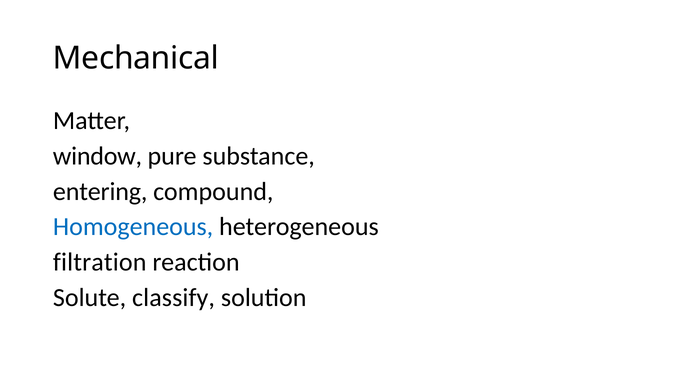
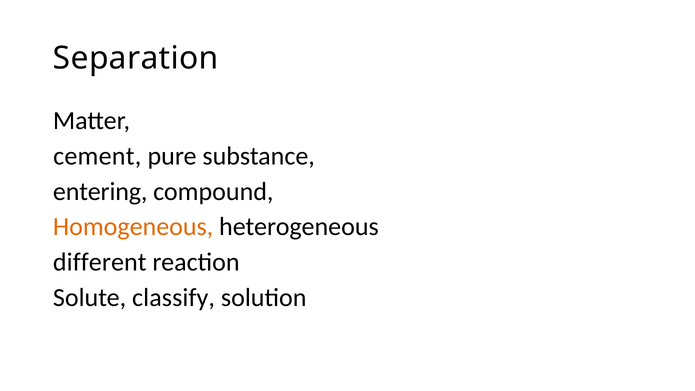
Mechanical: Mechanical -> Separation (136, 58)
window: window -> cement (97, 156)
Homogeneous colour: blue -> orange (133, 227)
filtration: filtration -> different (100, 262)
